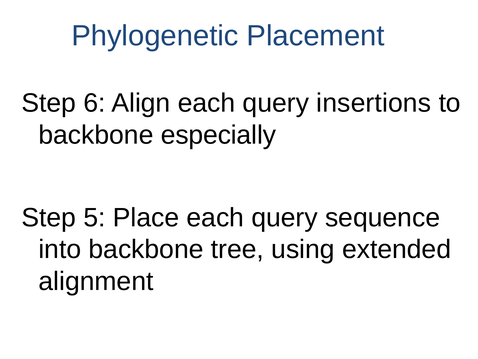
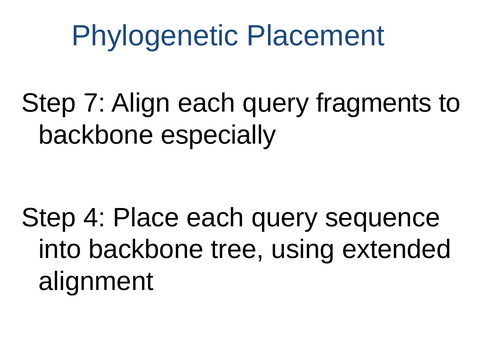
6: 6 -> 7 (94, 103)
insertions: insertions -> fragments (374, 103)
5: 5 -> 4 (94, 217)
